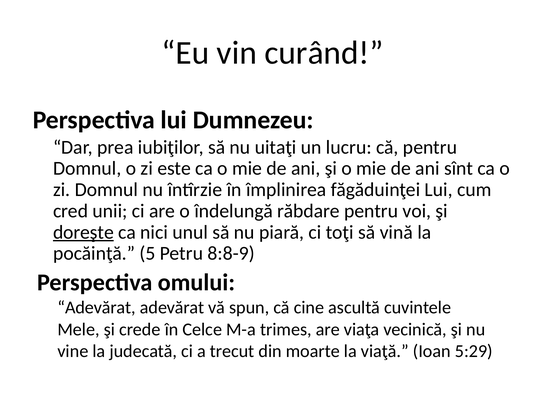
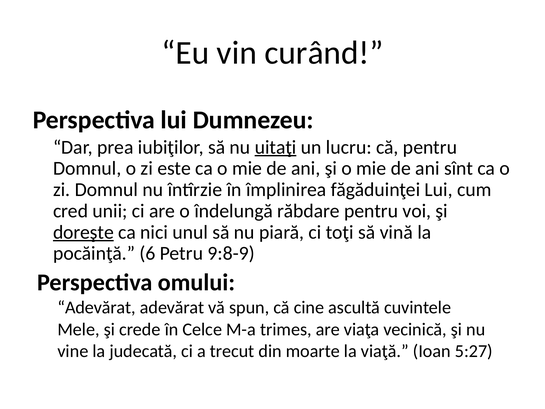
uitaţi underline: none -> present (276, 147)
5: 5 -> 6 (147, 253)
8:8-9: 8:8-9 -> 9:8-9 (231, 253)
5:29: 5:29 -> 5:27 (474, 351)
